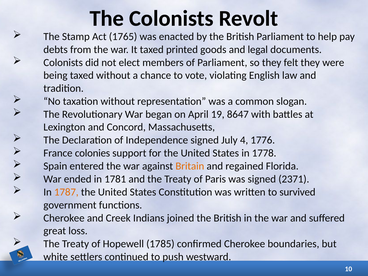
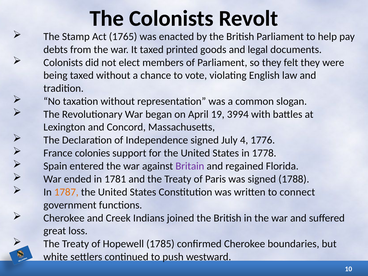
8647: 8647 -> 3994 (238, 114)
Britain colour: orange -> purple (190, 166)
2371: 2371 -> 1788 (294, 179)
survived: survived -> connect (297, 192)
